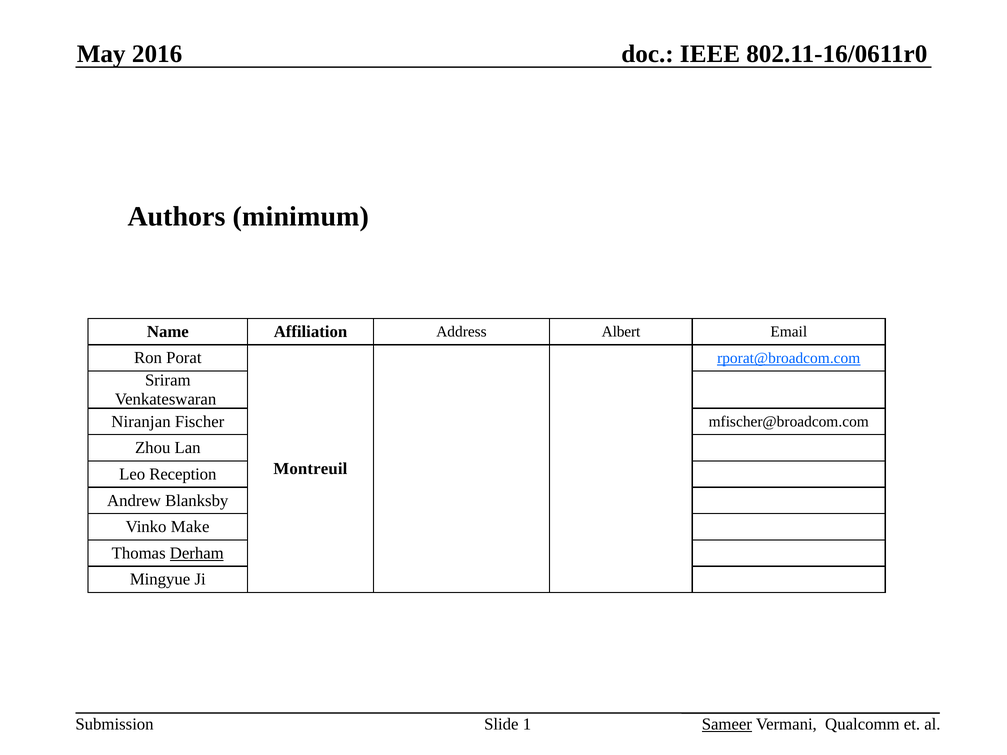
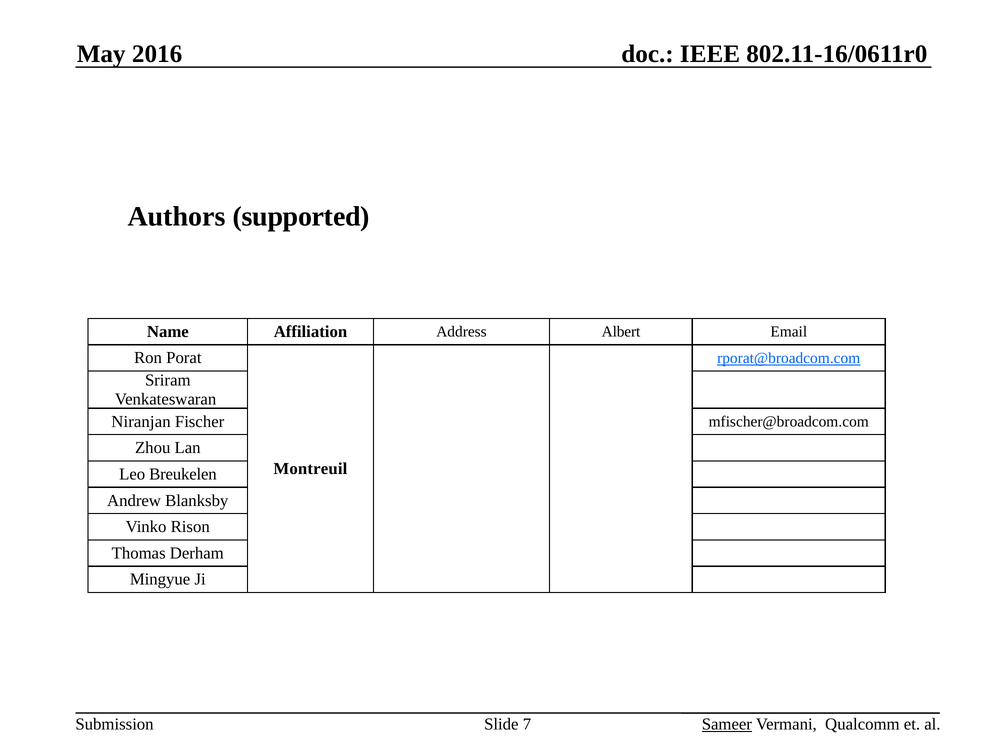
minimum: minimum -> supported (301, 217)
Reception: Reception -> Breukelen (183, 474)
Make: Make -> Rison (190, 527)
Derham underline: present -> none (197, 553)
1: 1 -> 7 (527, 724)
